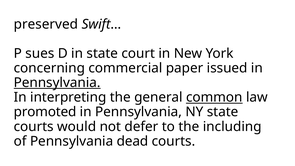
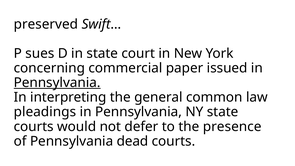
common underline: present -> none (214, 97)
promoted: promoted -> pleadings (45, 112)
including: including -> presence (232, 127)
